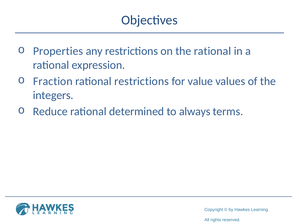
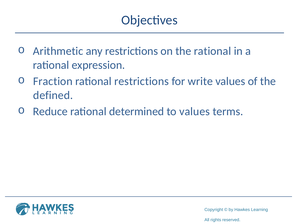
Properties: Properties -> Arithmetic (58, 51)
value: value -> write (200, 81)
integers: integers -> defined (53, 95)
to always: always -> values (195, 112)
